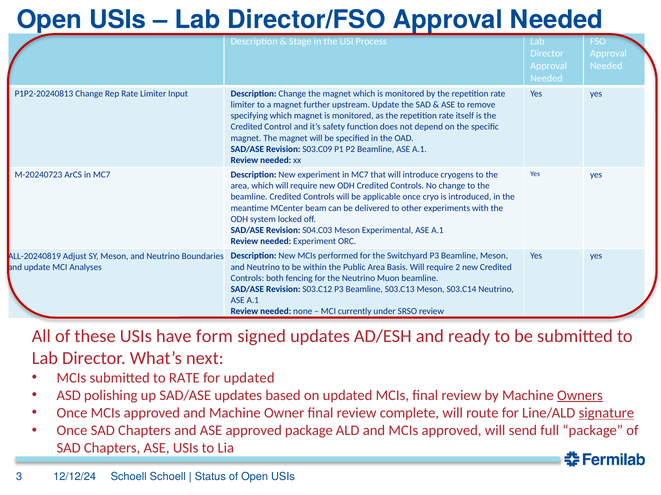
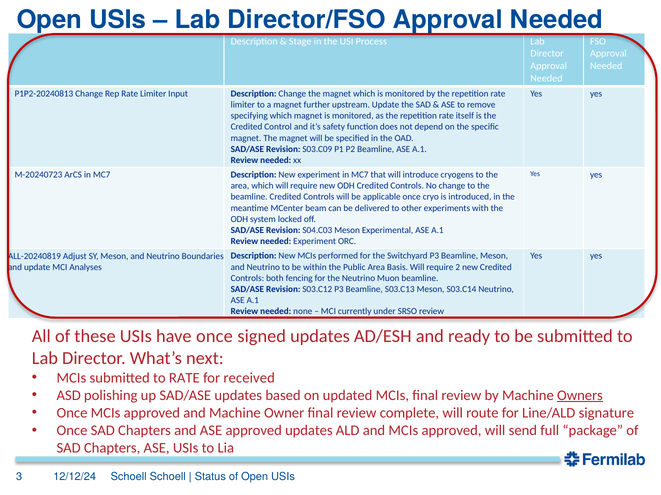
have form: form -> once (214, 337)
for updated: updated -> received (249, 378)
signature underline: present -> none (606, 414)
approved package: package -> updates (309, 431)
